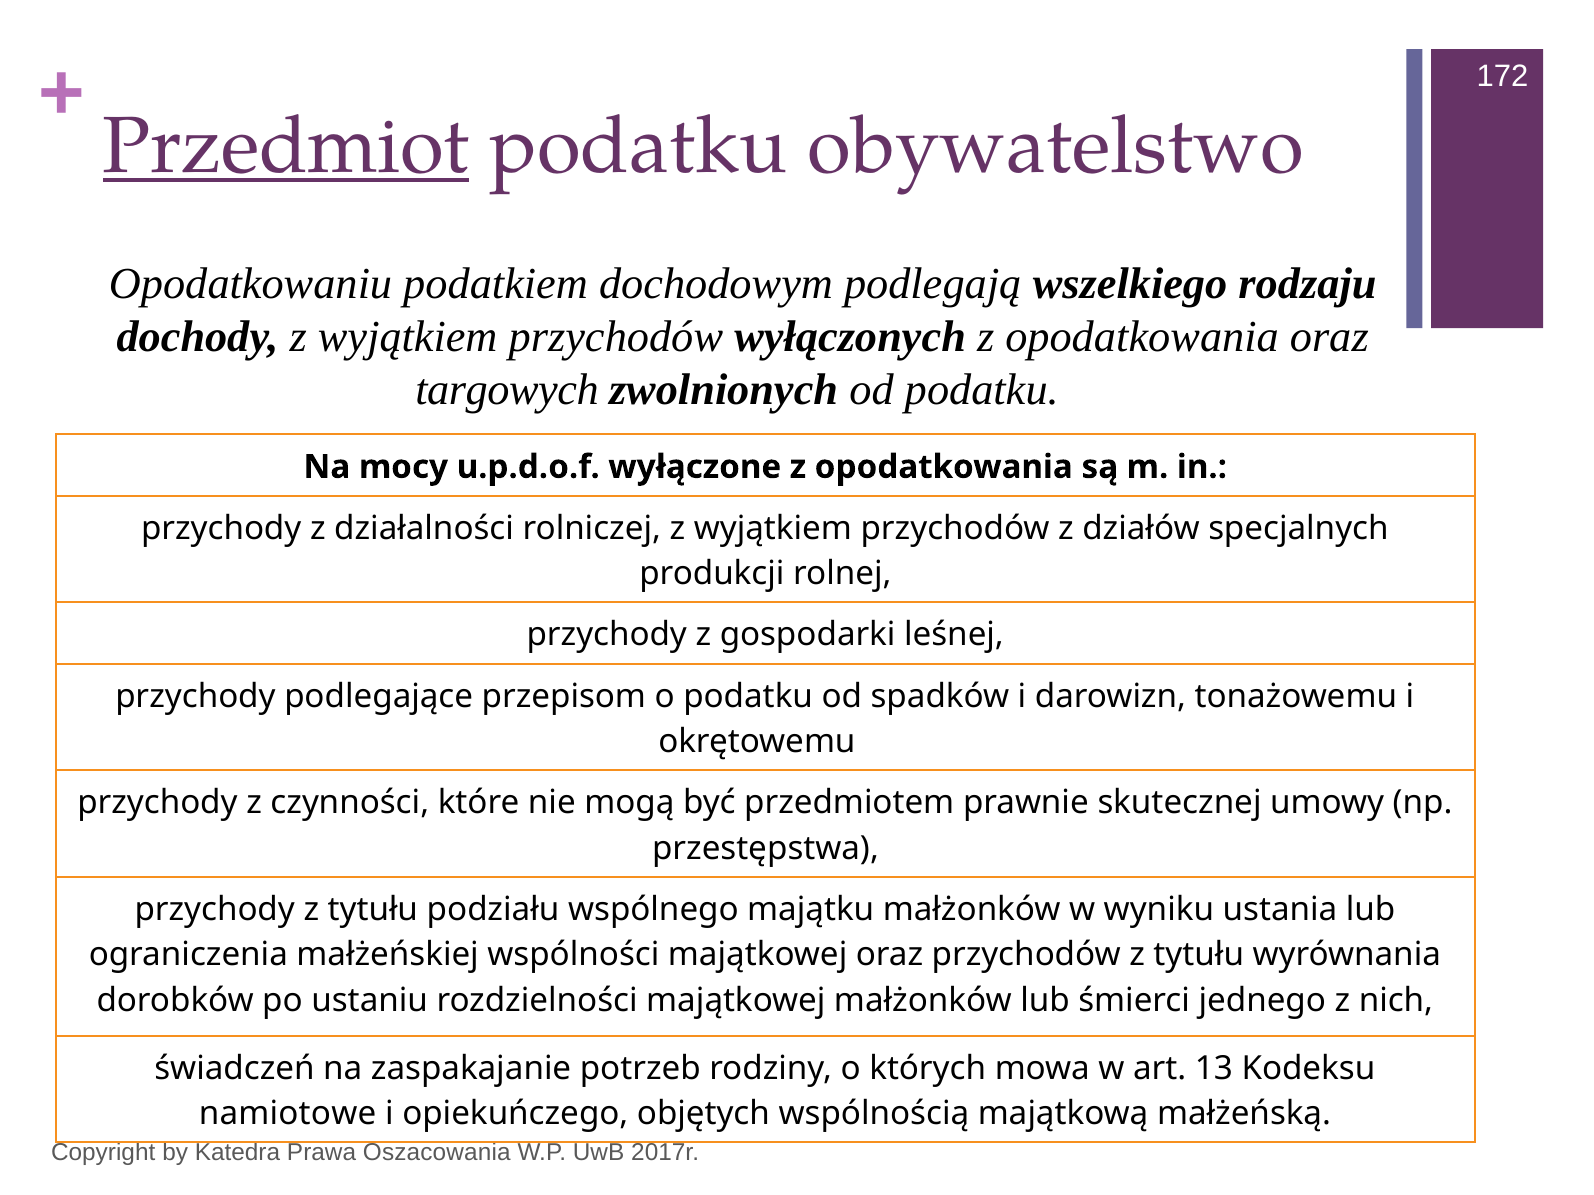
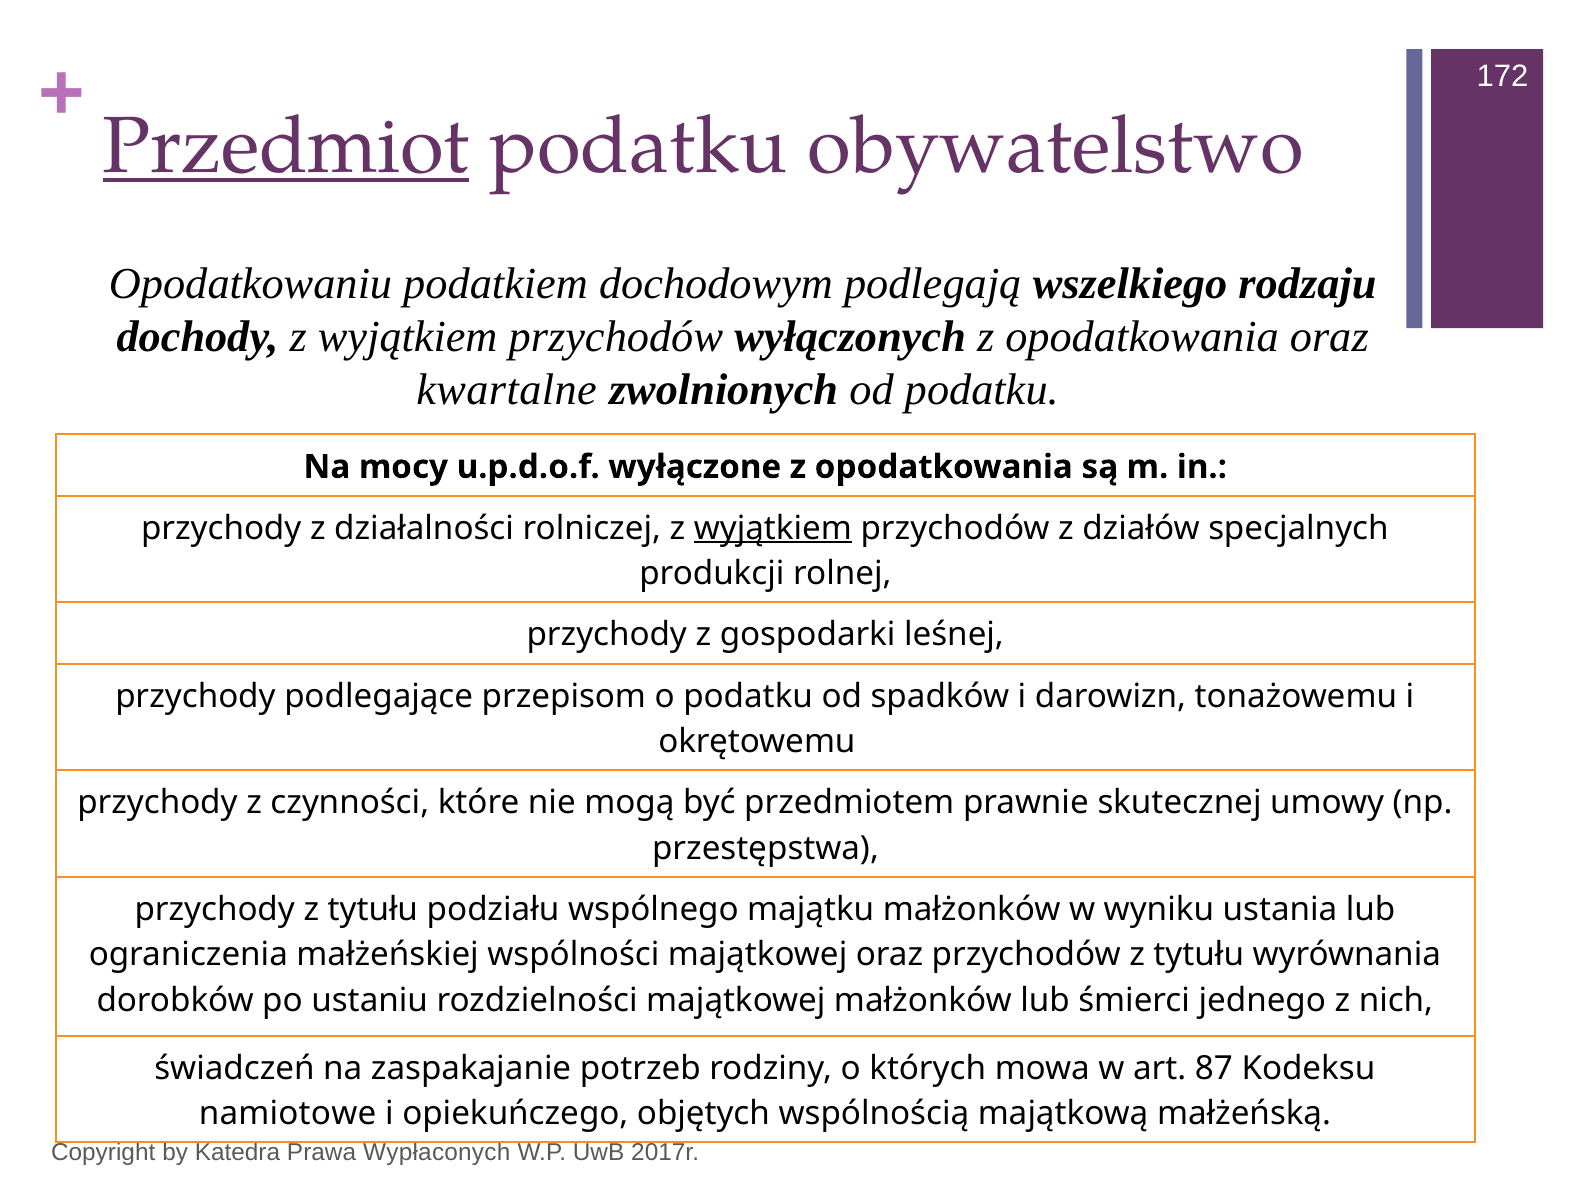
targowych: targowych -> kwartalne (507, 390)
wyjątkiem underline: none -> present (773, 528)
13: 13 -> 87 (1214, 1069)
Oszacowania: Oszacowania -> Wypłaconych (437, 1153)
